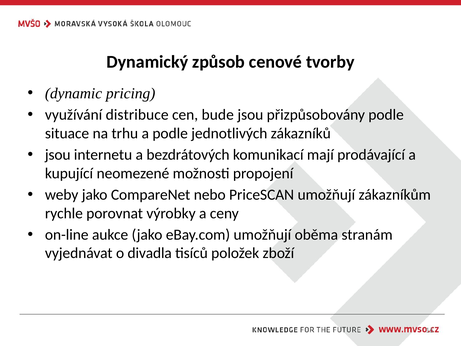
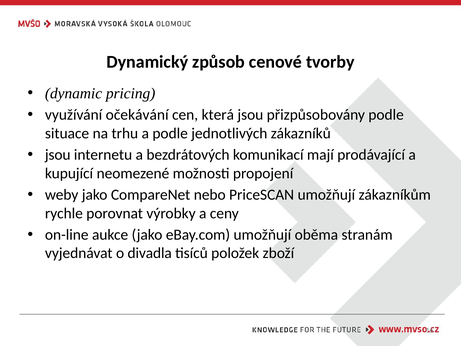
distribuce: distribuce -> očekávání (137, 115)
bude: bude -> která (218, 115)
